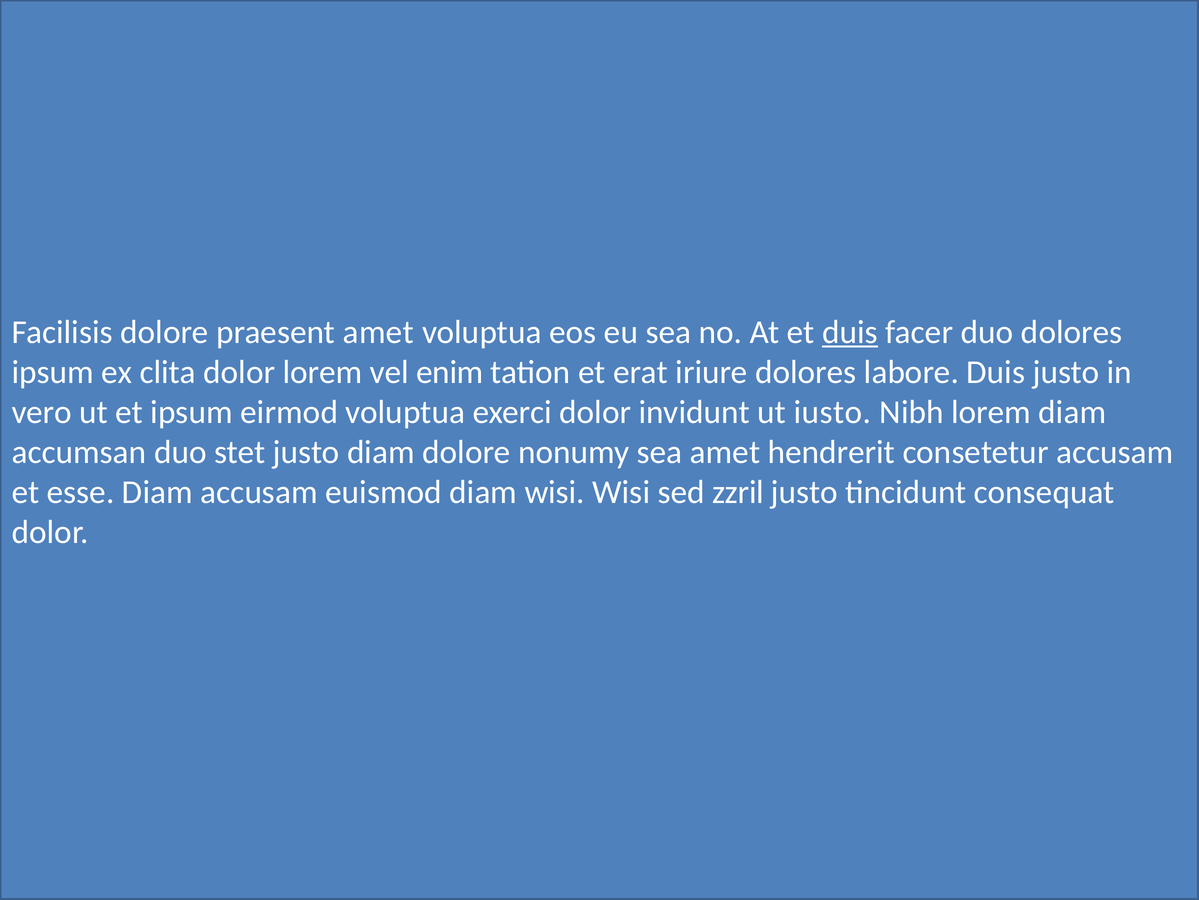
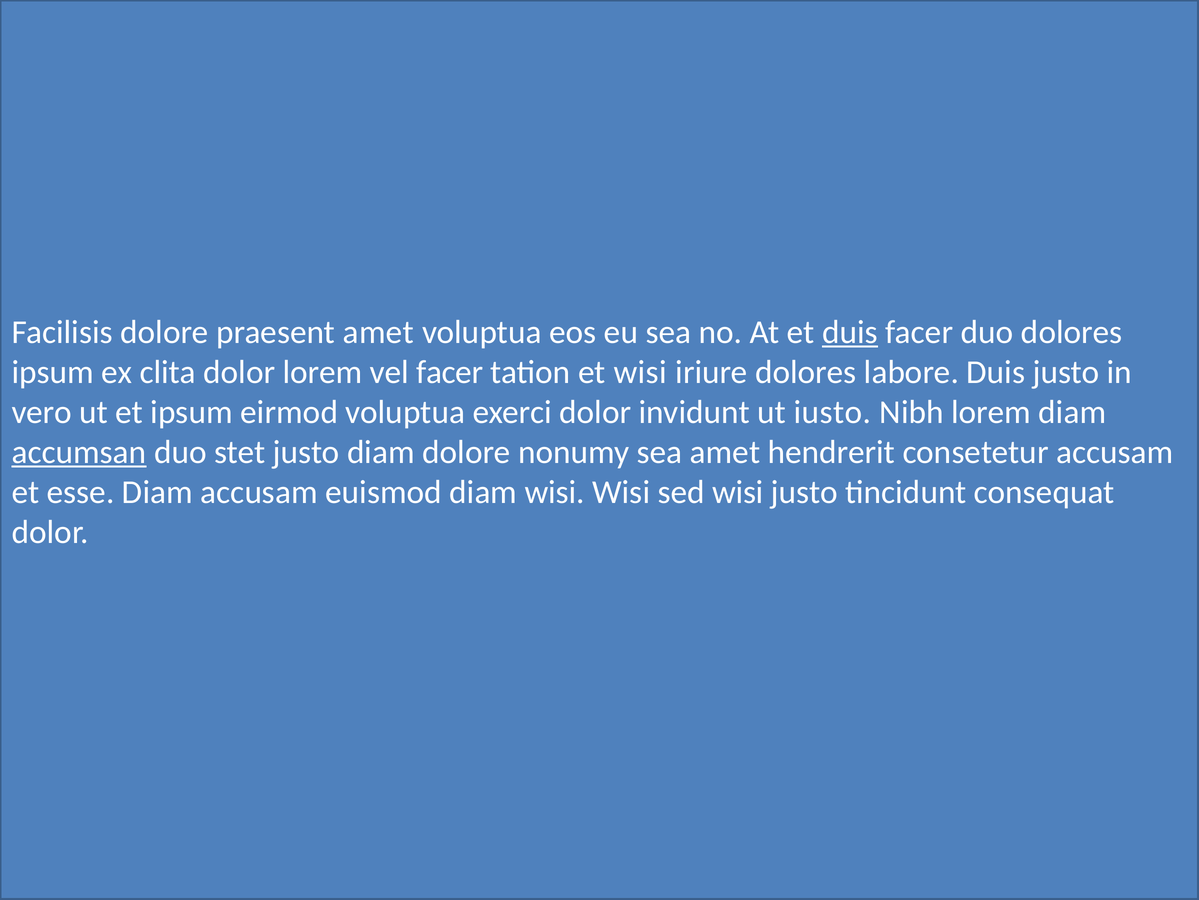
vel enim: enim -> facer (450, 372)
et erat: erat -> wisi (640, 372)
accumsan underline: none -> present (79, 452)
sed zzril: zzril -> wisi (738, 492)
